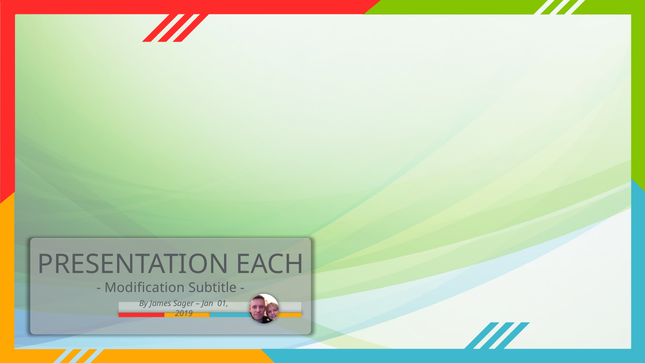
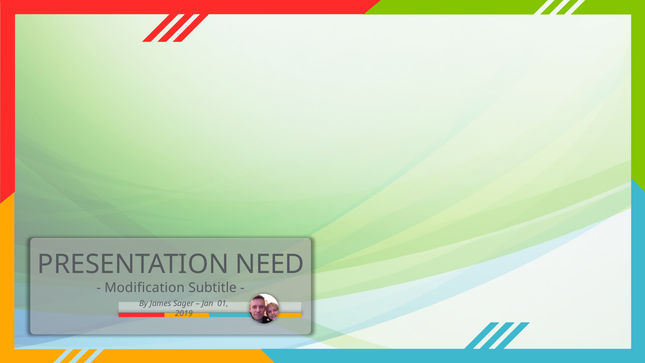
EACH: EACH -> NEED (270, 264)
